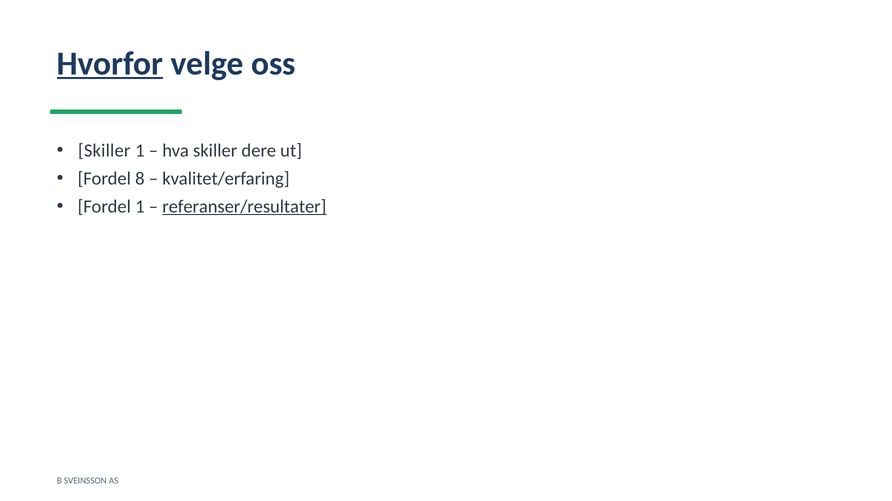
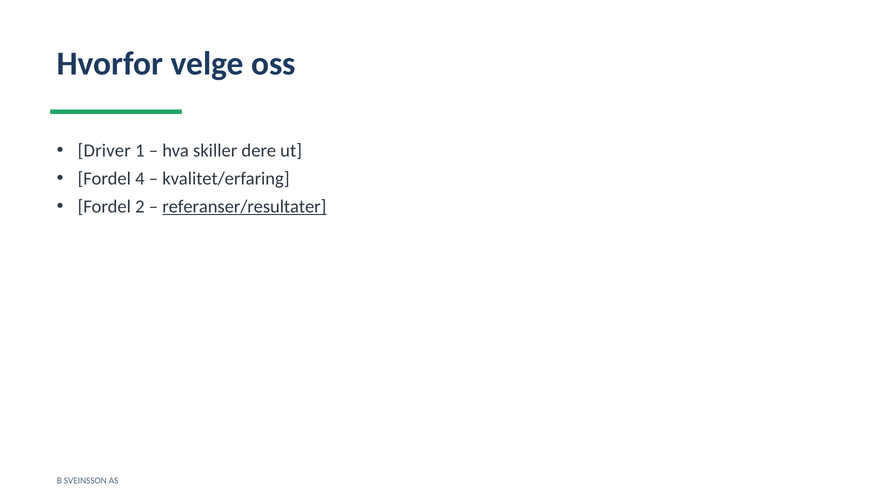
Hvorfor underline: present -> none (110, 64)
Skiller: Skiller -> Driver (104, 151)
8: 8 -> 4 (140, 179)
Fordel 1: 1 -> 2 (140, 207)
